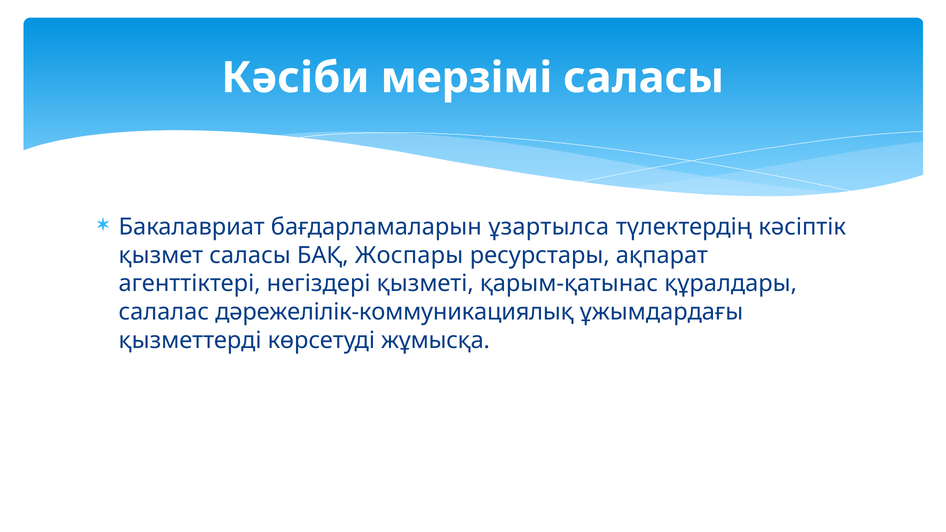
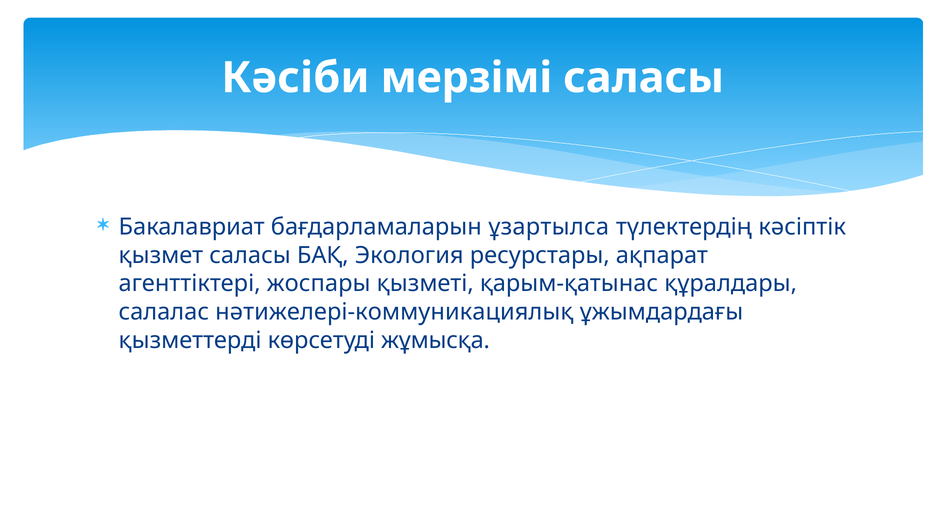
Жоспары: Жоспары -> Экология (409, 255)
негіздері: негіздері -> жоспары (319, 284)
дәрежелілік-коммуникациялық: дәрежелілік-коммуникациялық -> нәтижелері-коммуникациялық (394, 312)
